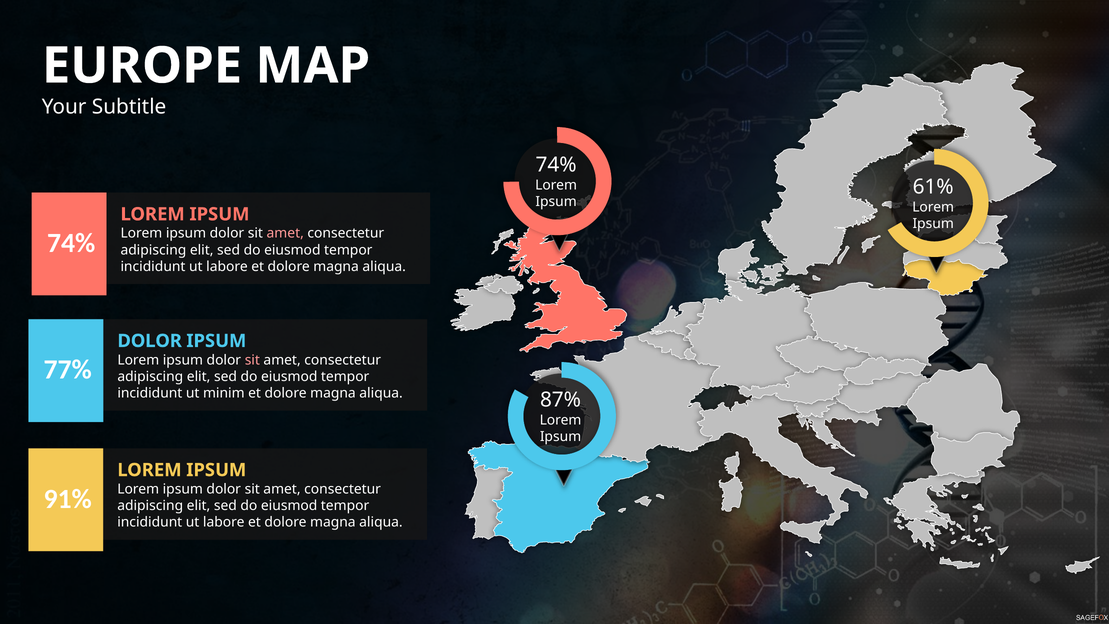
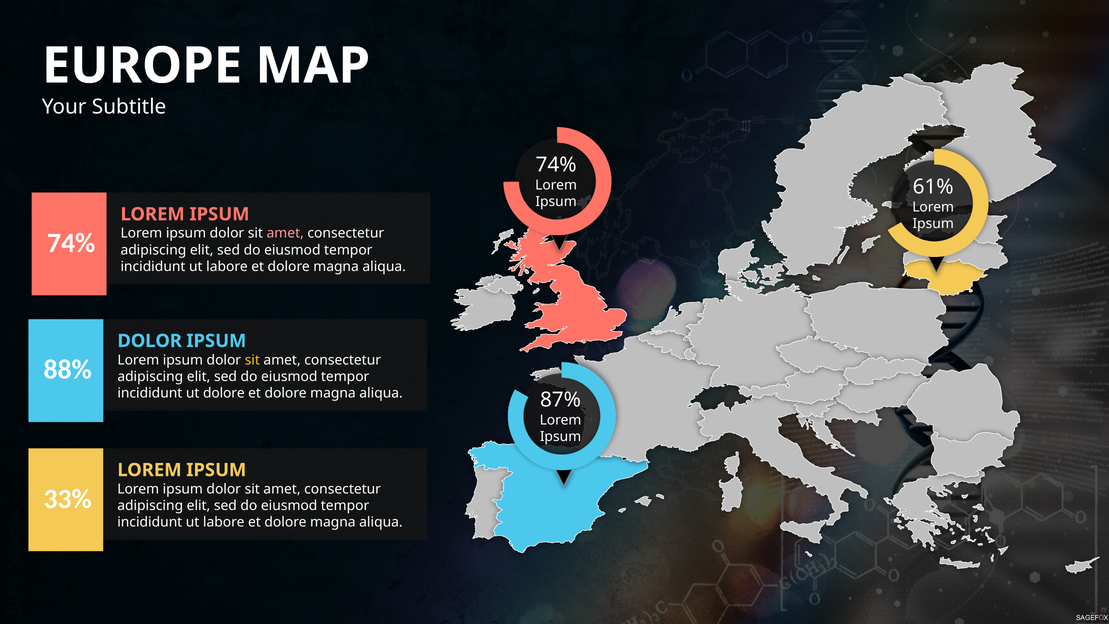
sit colour: pink -> yellow (252, 360)
77%: 77% -> 88% (68, 370)
ut minim: minim -> dolore (224, 393)
91%: 91% -> 33% (68, 499)
